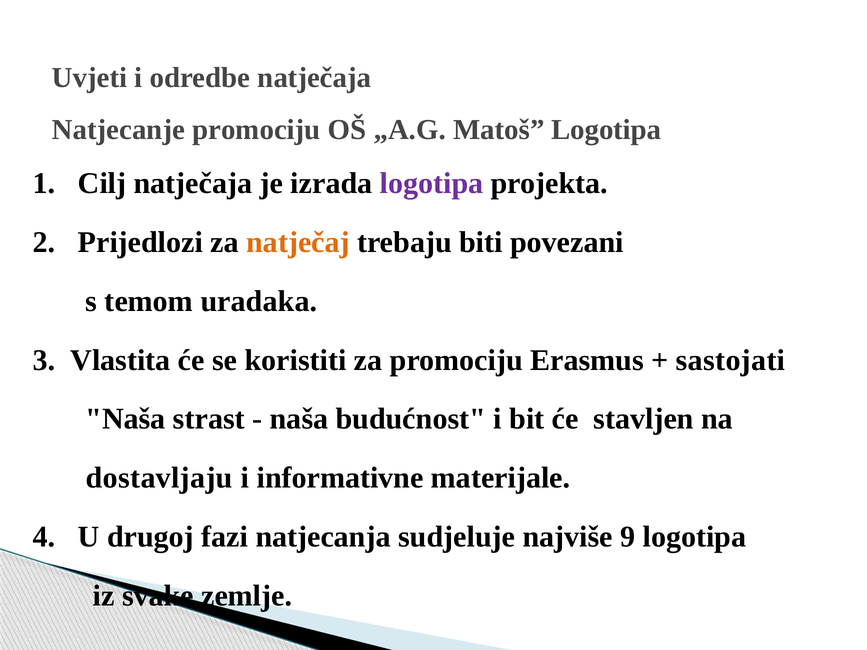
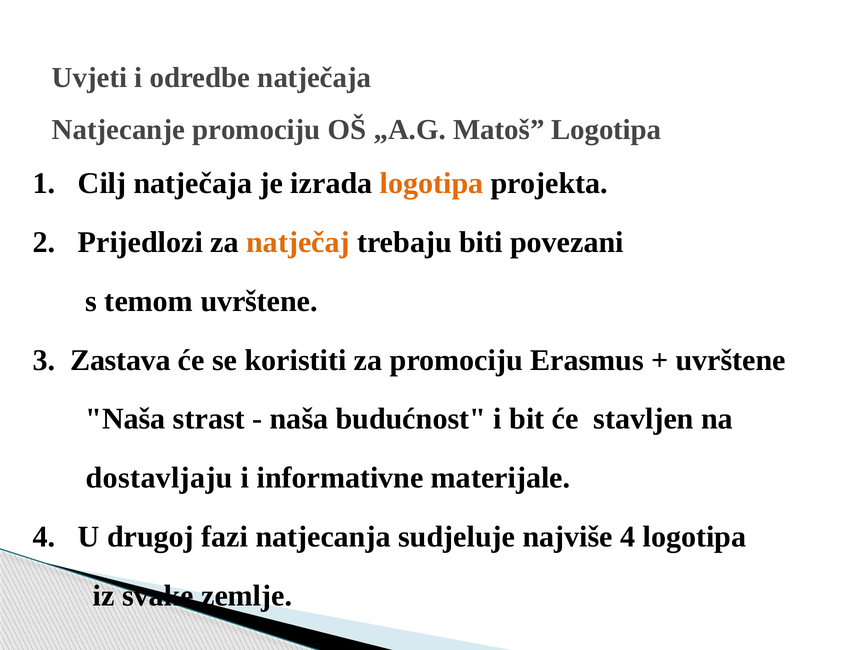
logotipa colour: purple -> orange (432, 183)
temom uradaka: uradaka -> uvrštene (259, 301)
Vlastita: Vlastita -> Zastava (121, 360)
sastojati: sastojati -> uvrštene (731, 360)
najviše 9: 9 -> 4 (628, 537)
